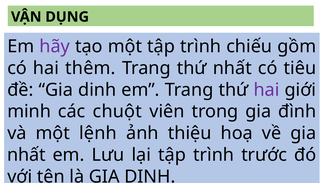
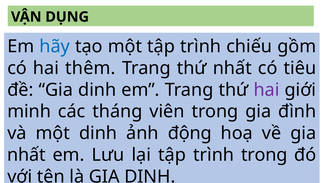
hãy colour: purple -> blue (55, 46)
chuột: chuột -> tháng (117, 111)
một lệnh: lệnh -> dinh (98, 133)
thiệu: thiệu -> động (190, 133)
trình trước: trước -> trong (264, 155)
